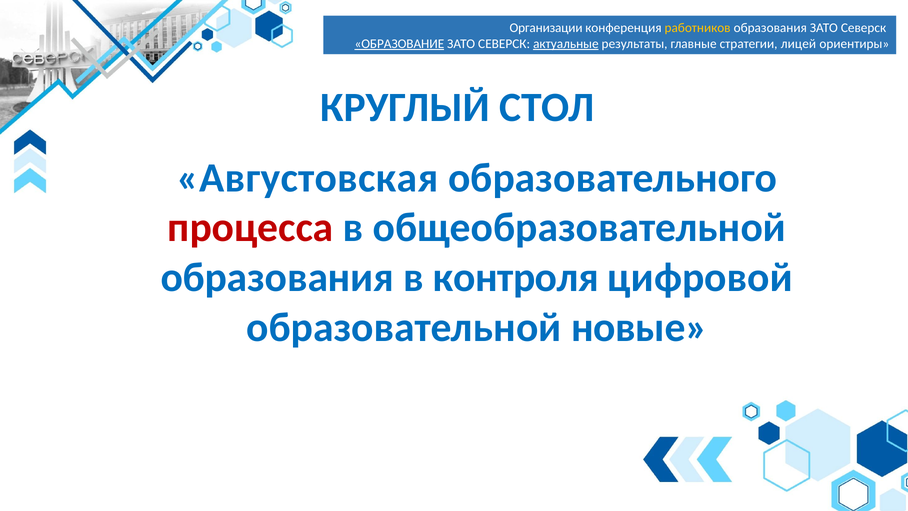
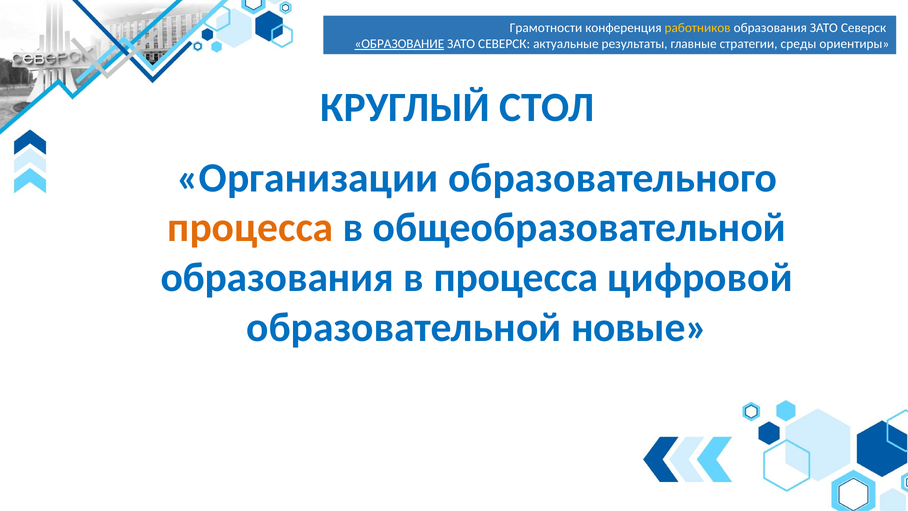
Организации: Организации -> Грамотности (546, 28)
актуальные underline: present -> none (566, 44)
лицей: лицей -> среды (798, 44)
Августовская: Августовская -> Организации (308, 178)
процесса colour: red -> orange (250, 228)
в контроля: контроля -> процесса (516, 278)
